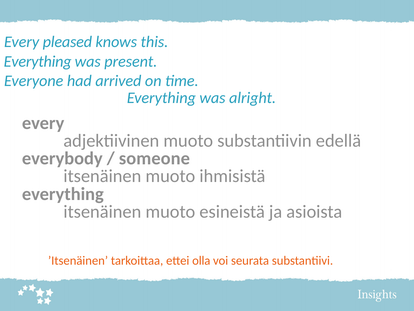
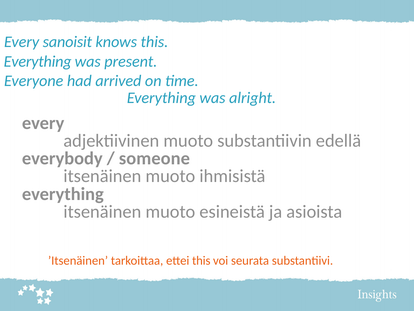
pleased: pleased -> sanoisit (67, 42)
ettei olla: olla -> this (201, 260)
